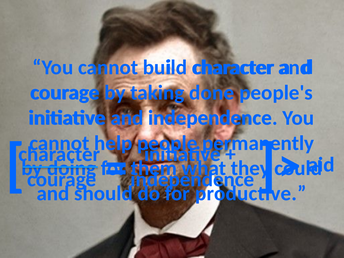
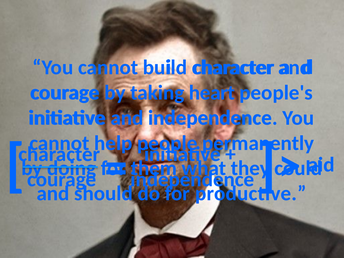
done: done -> heart (212, 93)
